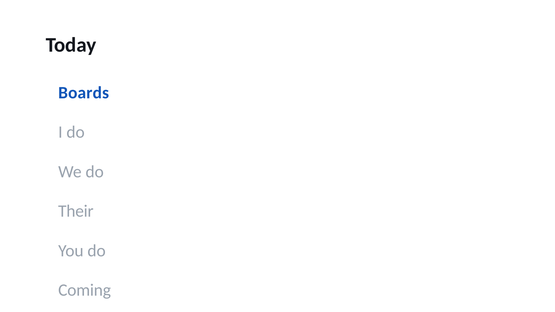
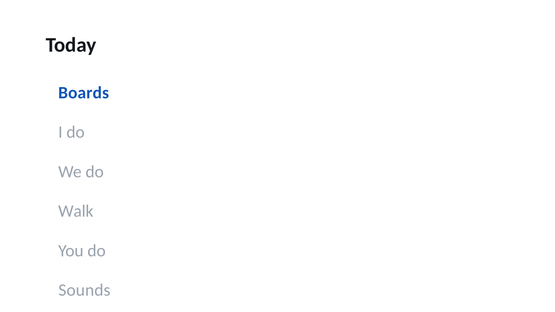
Their: Their -> Walk (76, 211)
Coming: Coming -> Sounds (84, 290)
